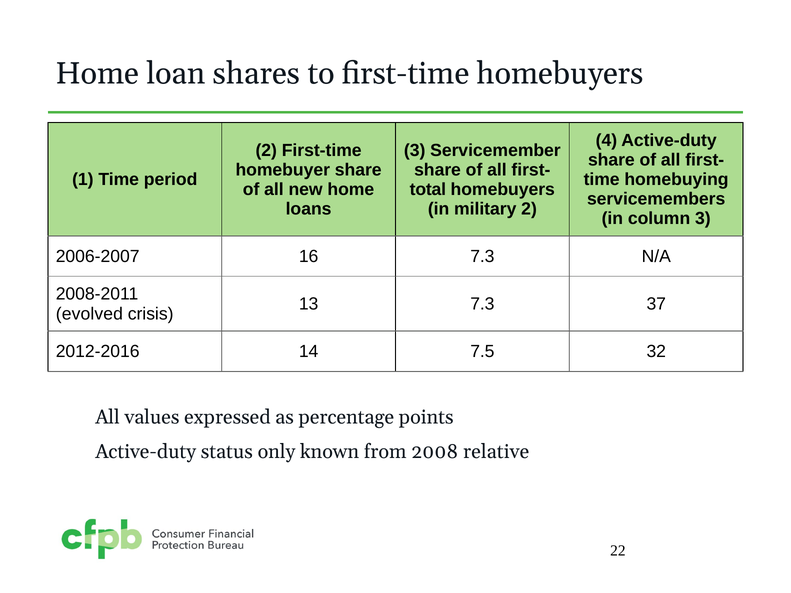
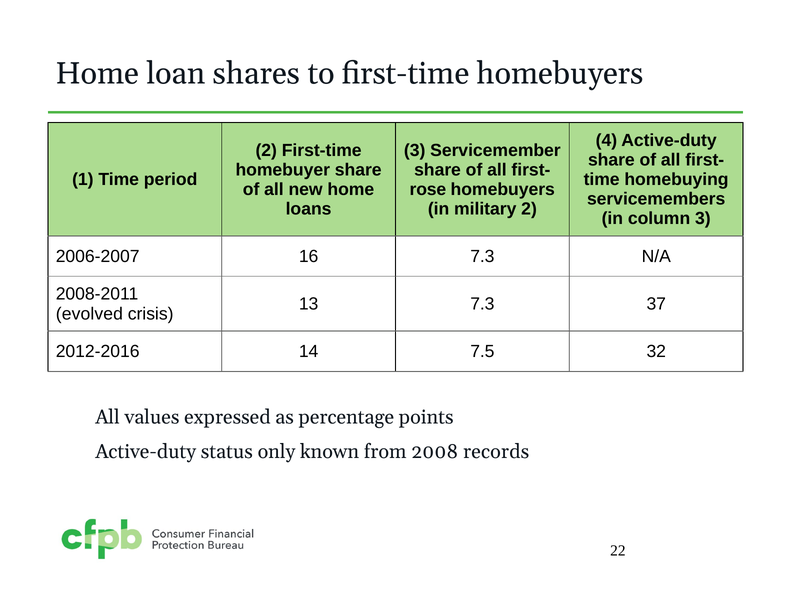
total: total -> rose (428, 189)
relative: relative -> records (496, 452)
